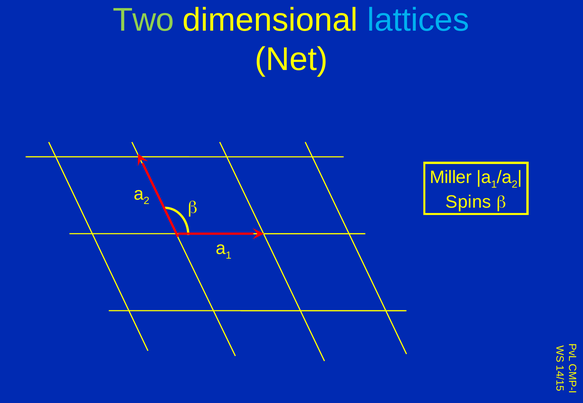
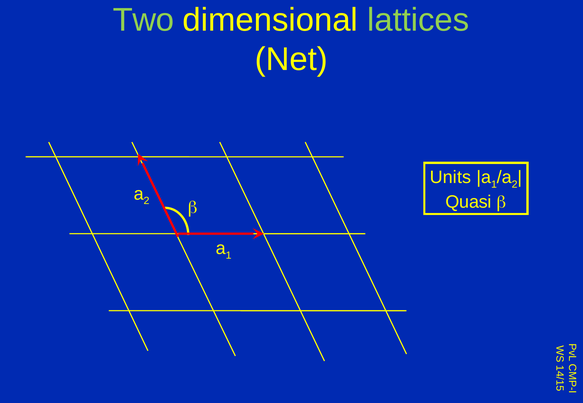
lattices colour: light blue -> light green (418, 20)
Miller: Miller -> Units (450, 178)
Spins: Spins -> Quasi (469, 202)
